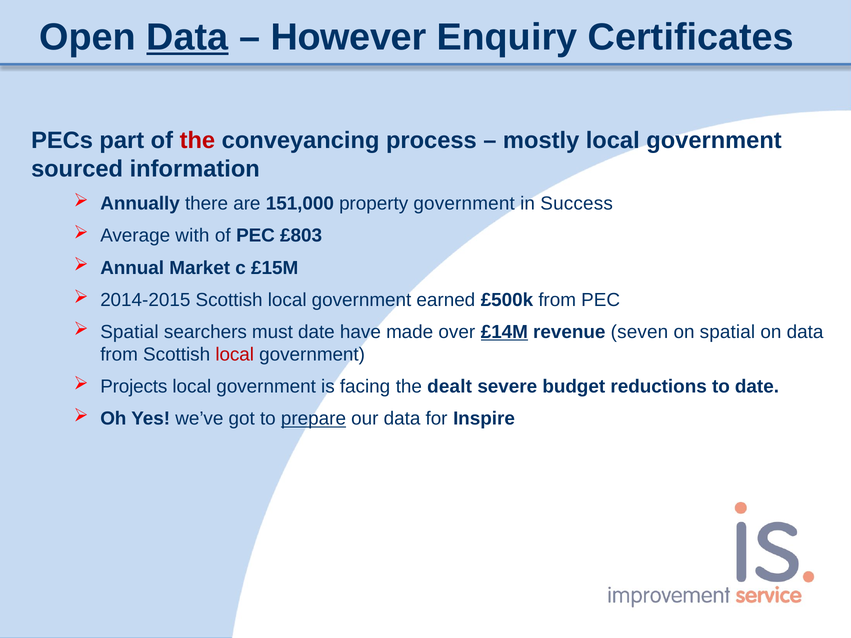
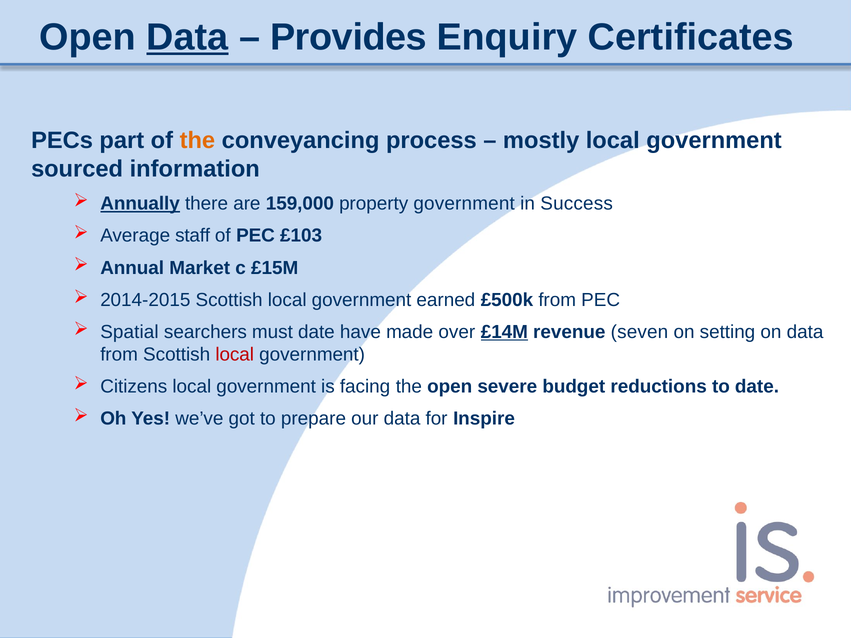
However: However -> Provides (349, 37)
the colour: red -> orange (197, 141)
Annually underline: none -> present (140, 204)
151,000: 151,000 -> 159,000 (300, 204)
with: with -> staff (193, 236)
£803: £803 -> £103 (301, 236)
on spatial: spatial -> setting (727, 332)
Projects: Projects -> Citizens (134, 387)
the dealt: dealt -> open (450, 387)
prepare underline: present -> none (313, 419)
